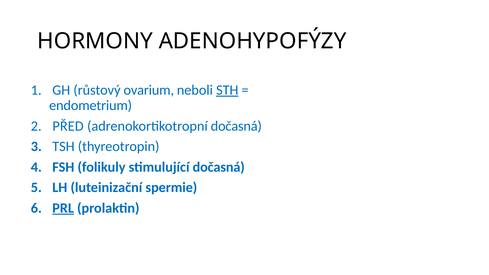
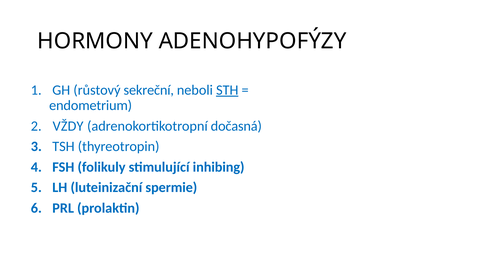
ovarium: ovarium -> sekreční (149, 90)
PŘED: PŘED -> VŽDY (68, 126)
stimulující dočasná: dočasná -> inhibing (219, 167)
PRL underline: present -> none (63, 208)
